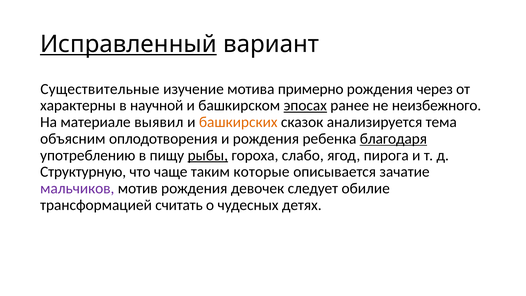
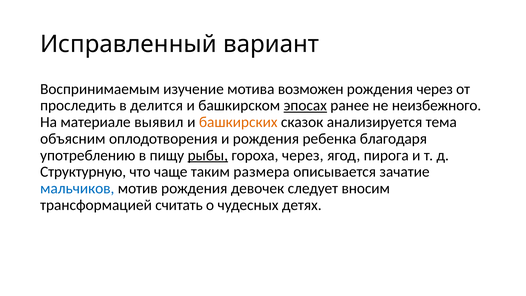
Исправленный underline: present -> none (128, 44)
Существительные: Существительные -> Воспринимаемым (100, 89)
примерно: примерно -> возможен (311, 89)
характерны: характерны -> проследить (78, 106)
научной: научной -> делится (157, 106)
благодаря underline: present -> none (393, 139)
гороха слабо: слабо -> через (303, 155)
которые: которые -> размера (261, 172)
мальчиков colour: purple -> blue (77, 188)
обилие: обилие -> вносим (366, 188)
